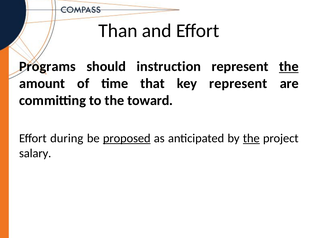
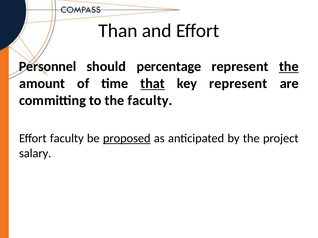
Programs: Programs -> Personnel (48, 67)
instruction: instruction -> percentage (169, 67)
that underline: none -> present (153, 84)
the toward: toward -> faculty (150, 101)
Effort during: during -> faculty (67, 139)
the underline: present -> none (251, 139)
